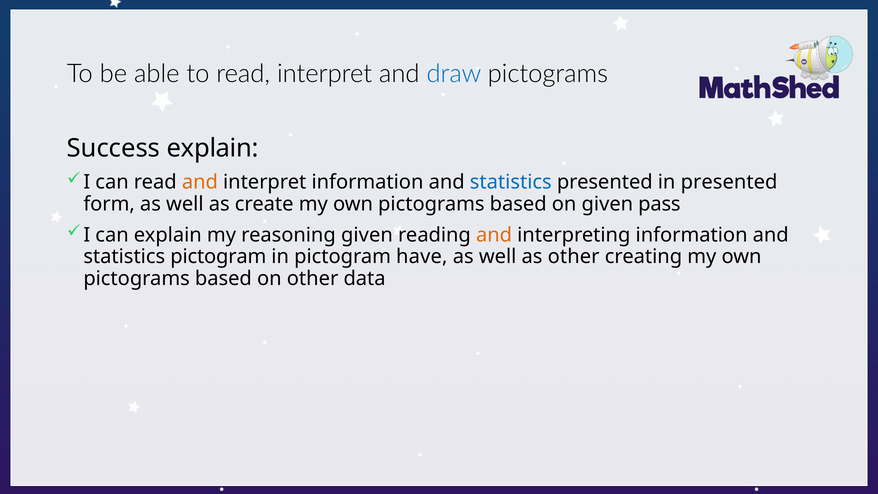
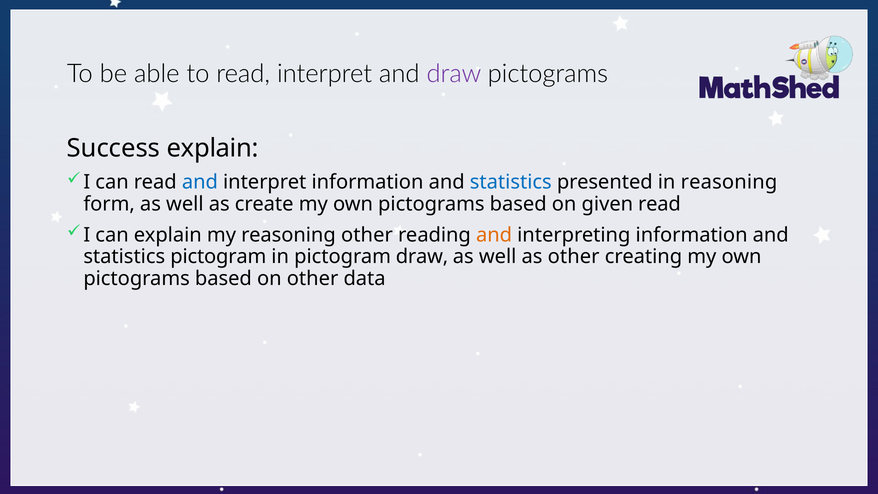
draw colour: blue -> purple (454, 74)
and colour: orange -> blue (200, 182)
in presented: presented -> reasoning (729, 182)
given pass: pass -> read (659, 204)
reasoning given: given -> other (367, 235)
pictogram have: have -> draw (422, 257)
